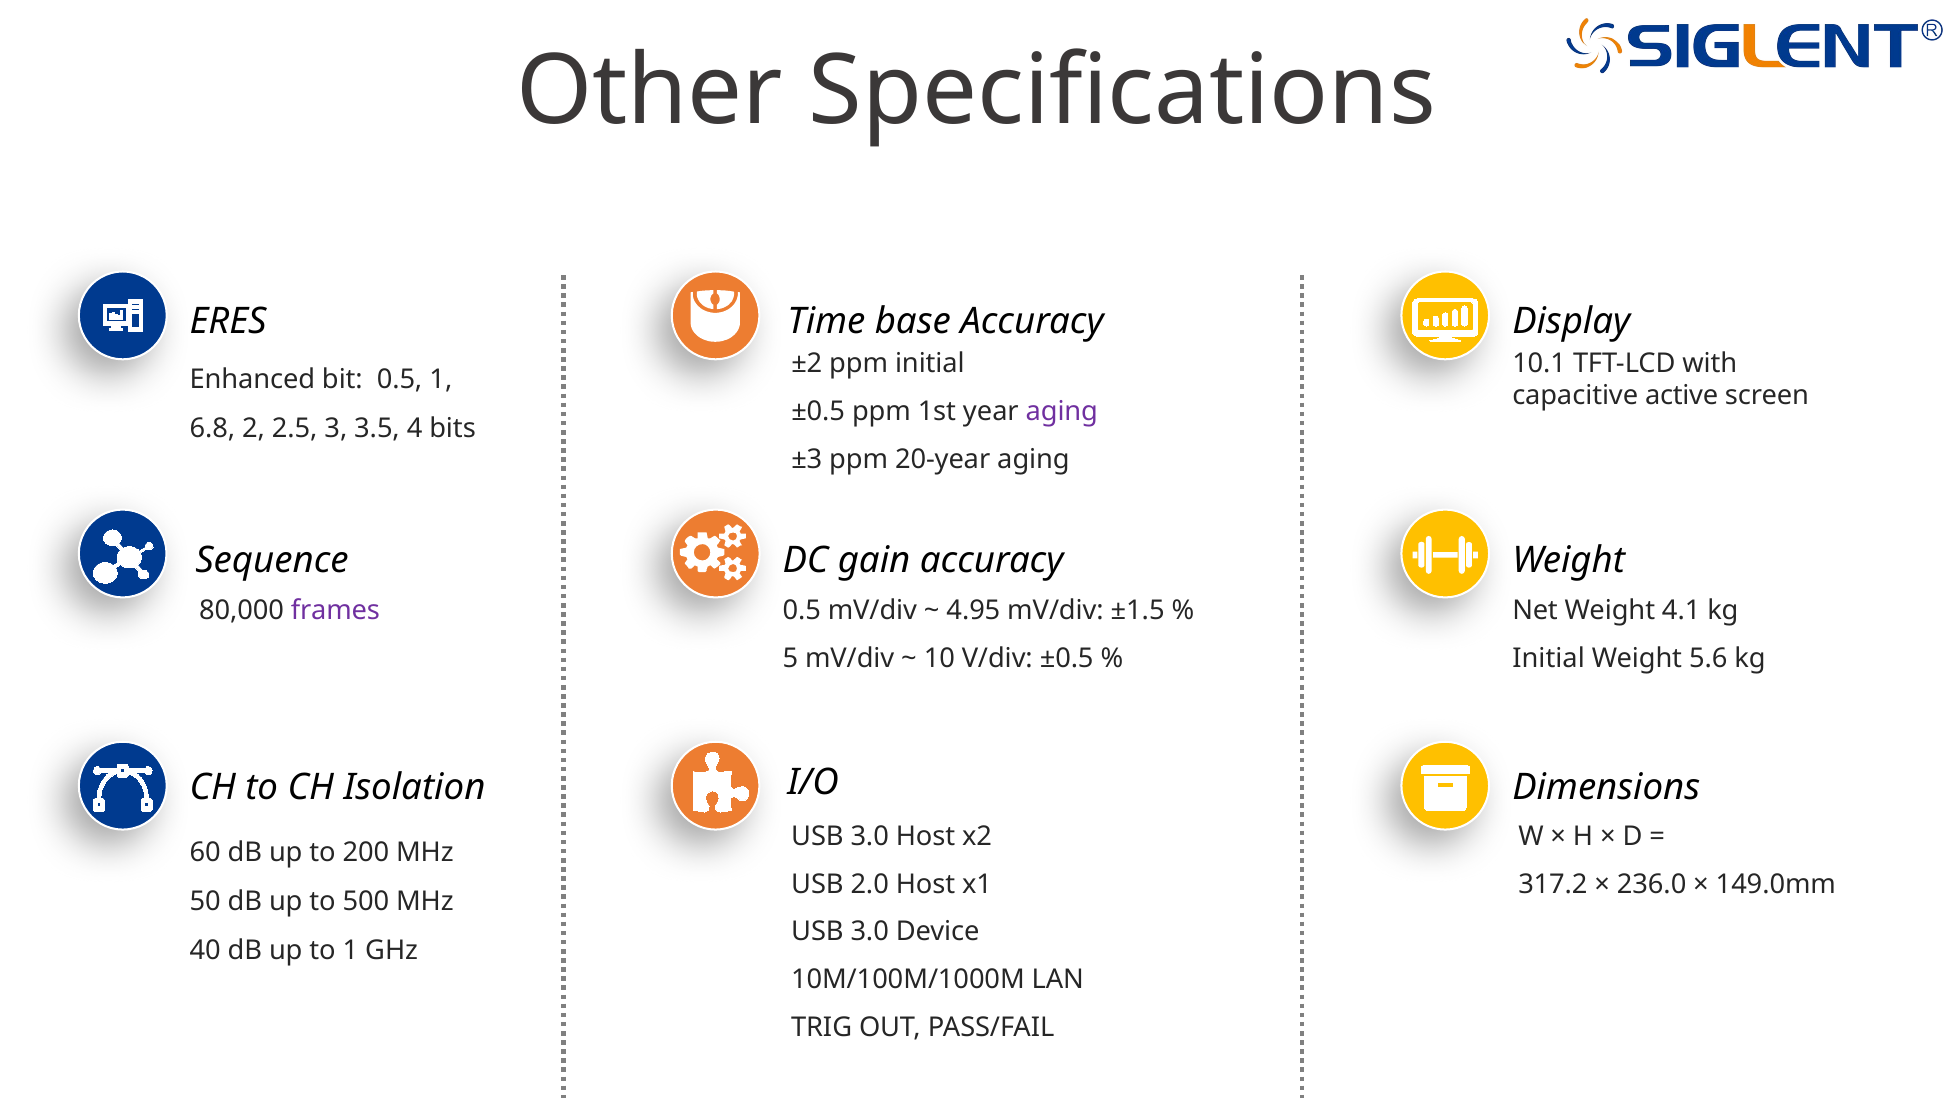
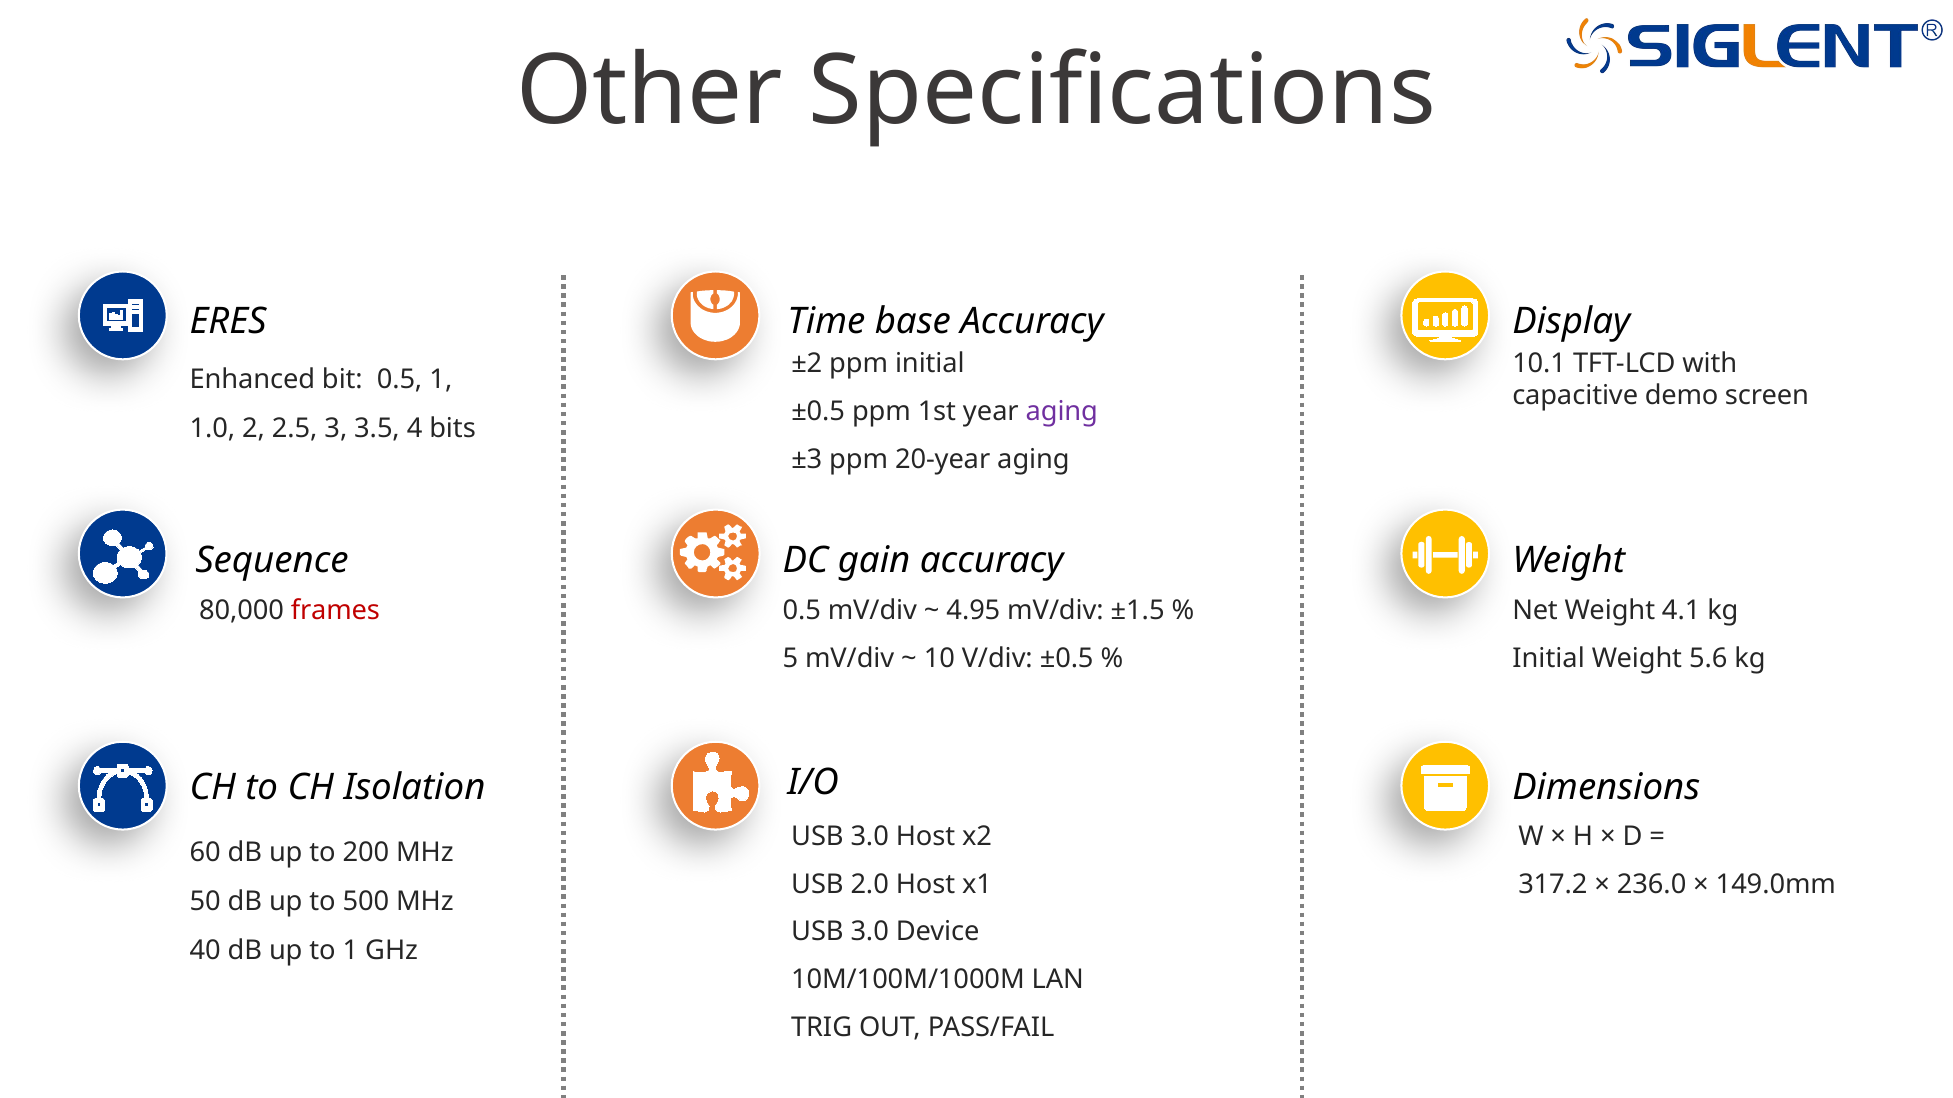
active: active -> demo (1682, 396)
6.8: 6.8 -> 1.0 (212, 429)
frames colour: purple -> red (335, 611)
